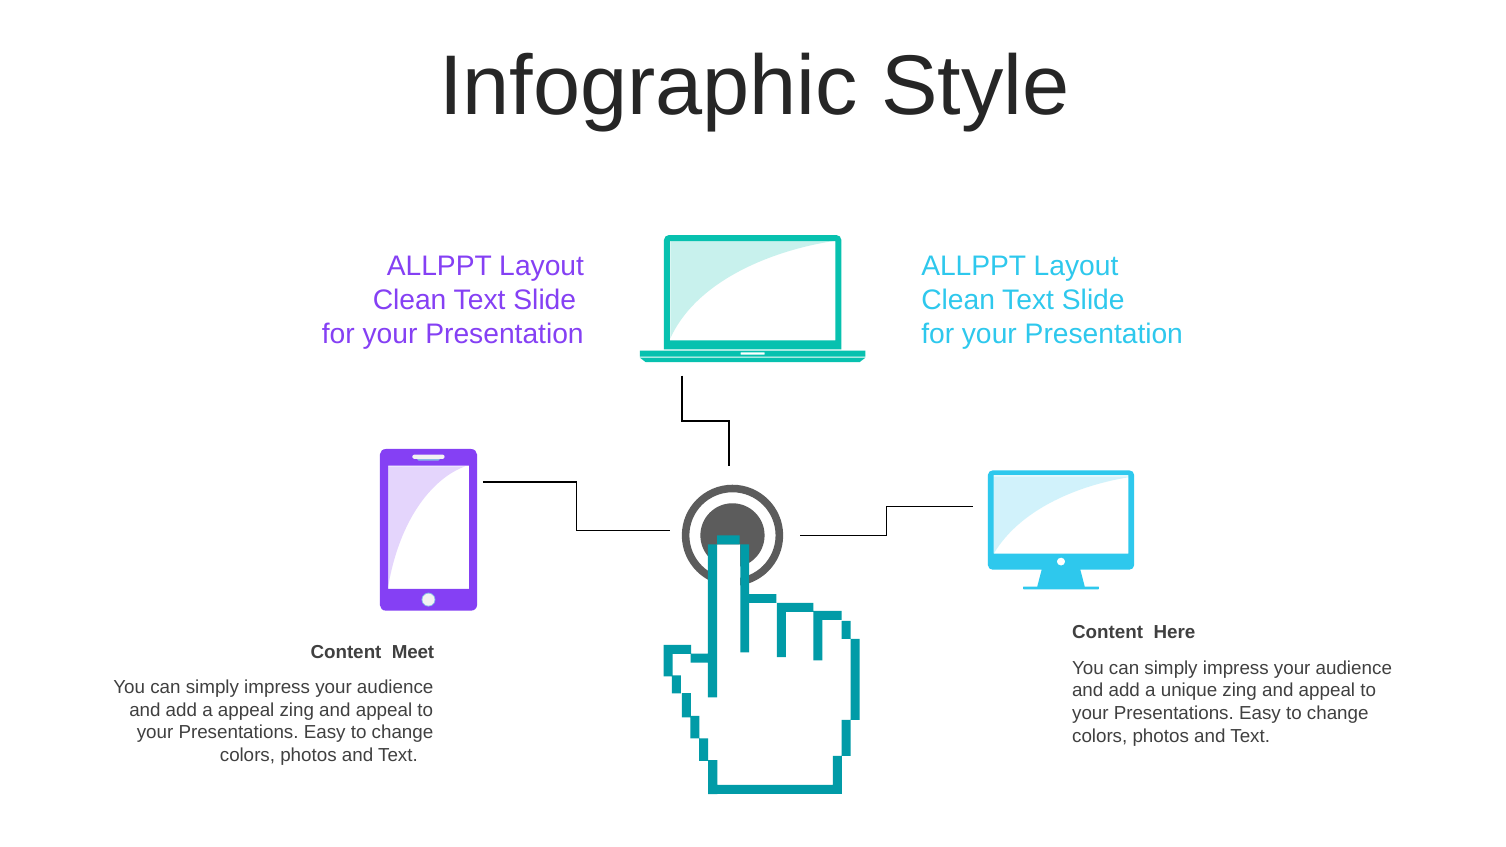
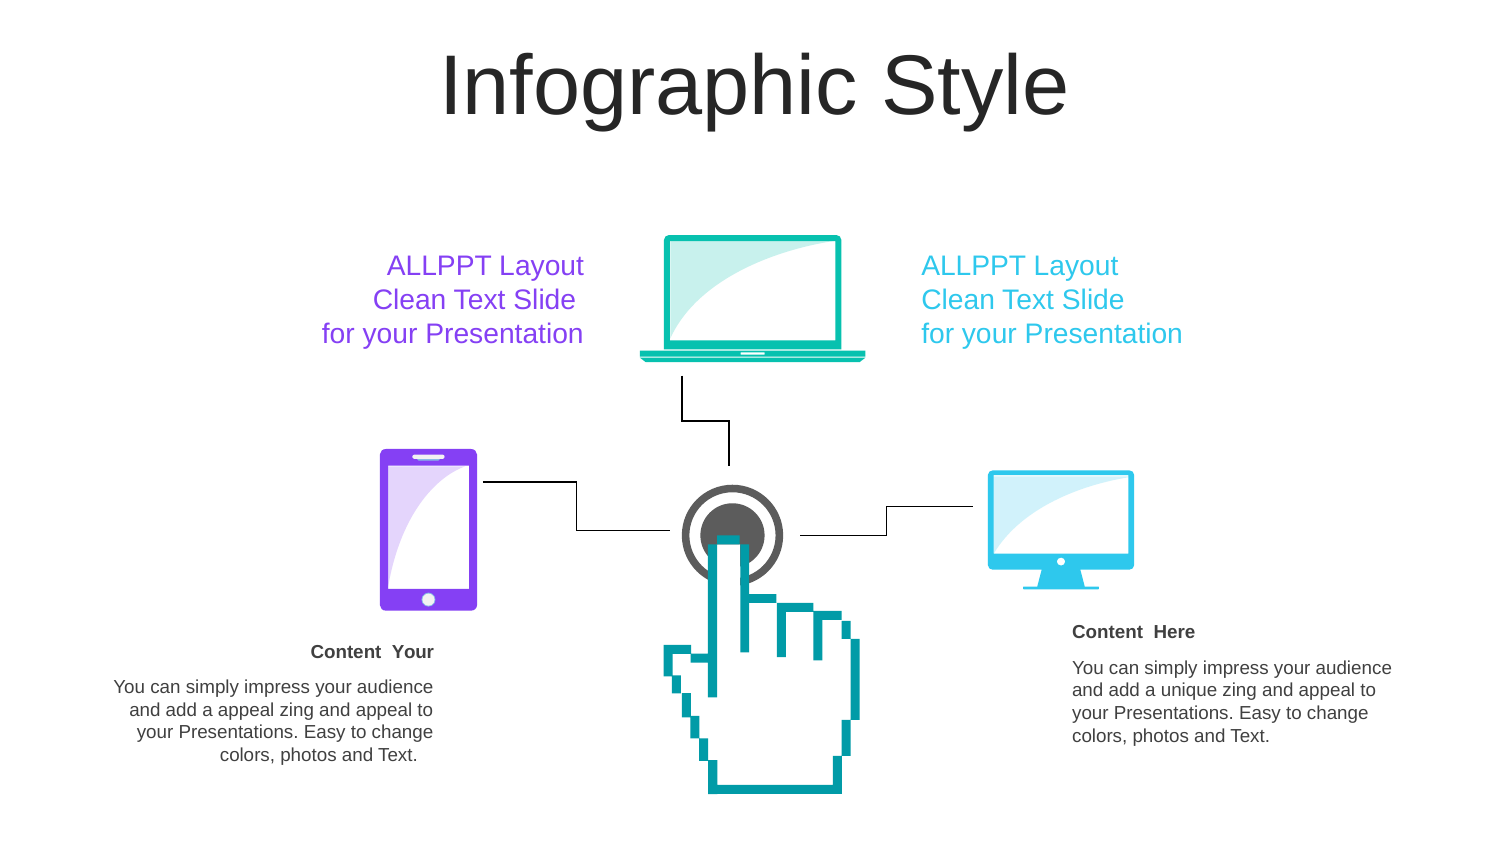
Content Meet: Meet -> Your (413, 652)
